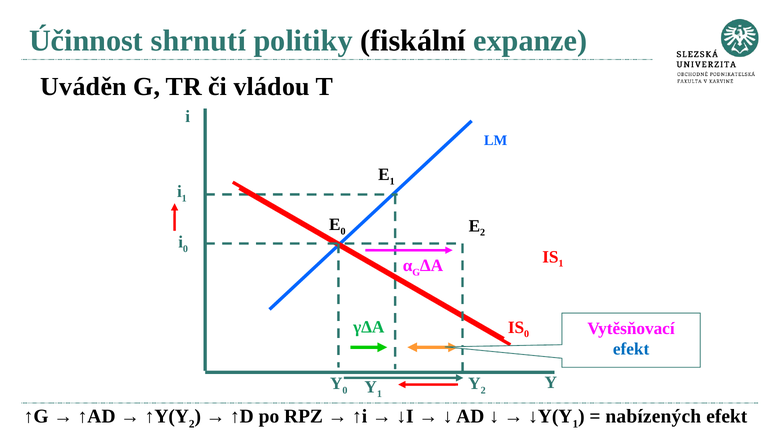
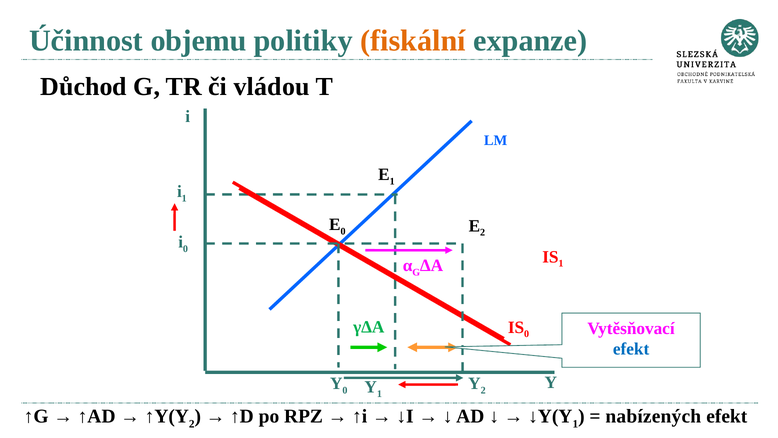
shrnutí: shrnutí -> objemu (199, 41)
fiskální colour: black -> orange (413, 41)
Uváděn: Uváděn -> Důchod (84, 87)
